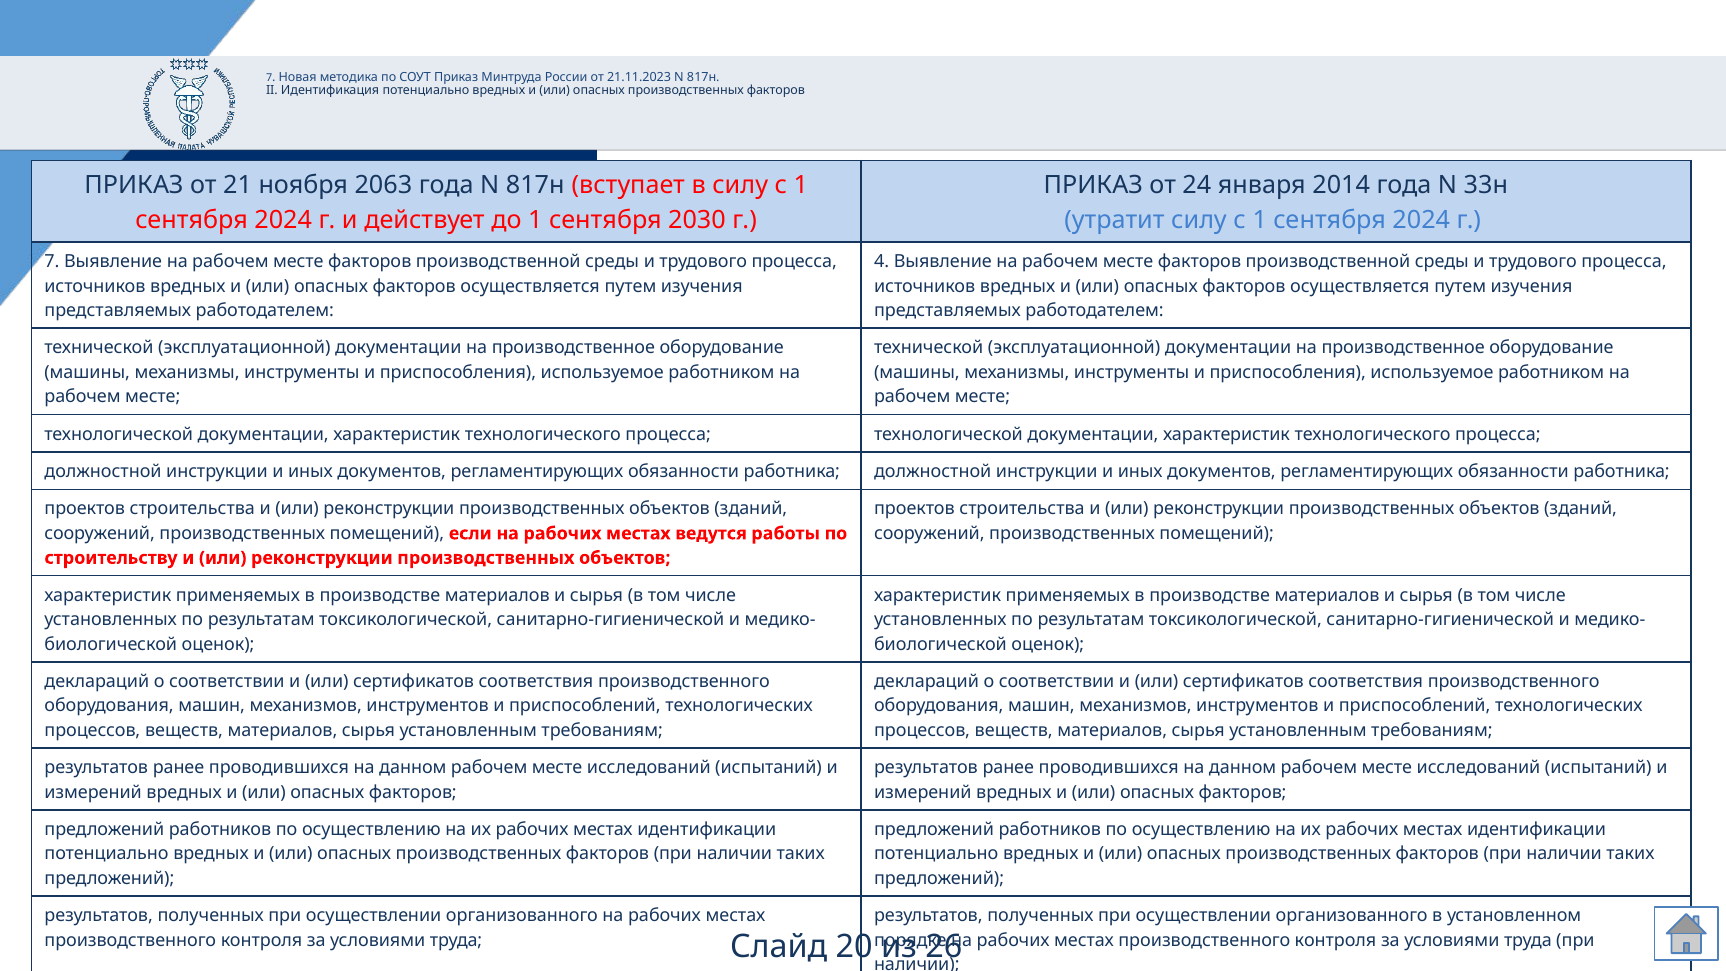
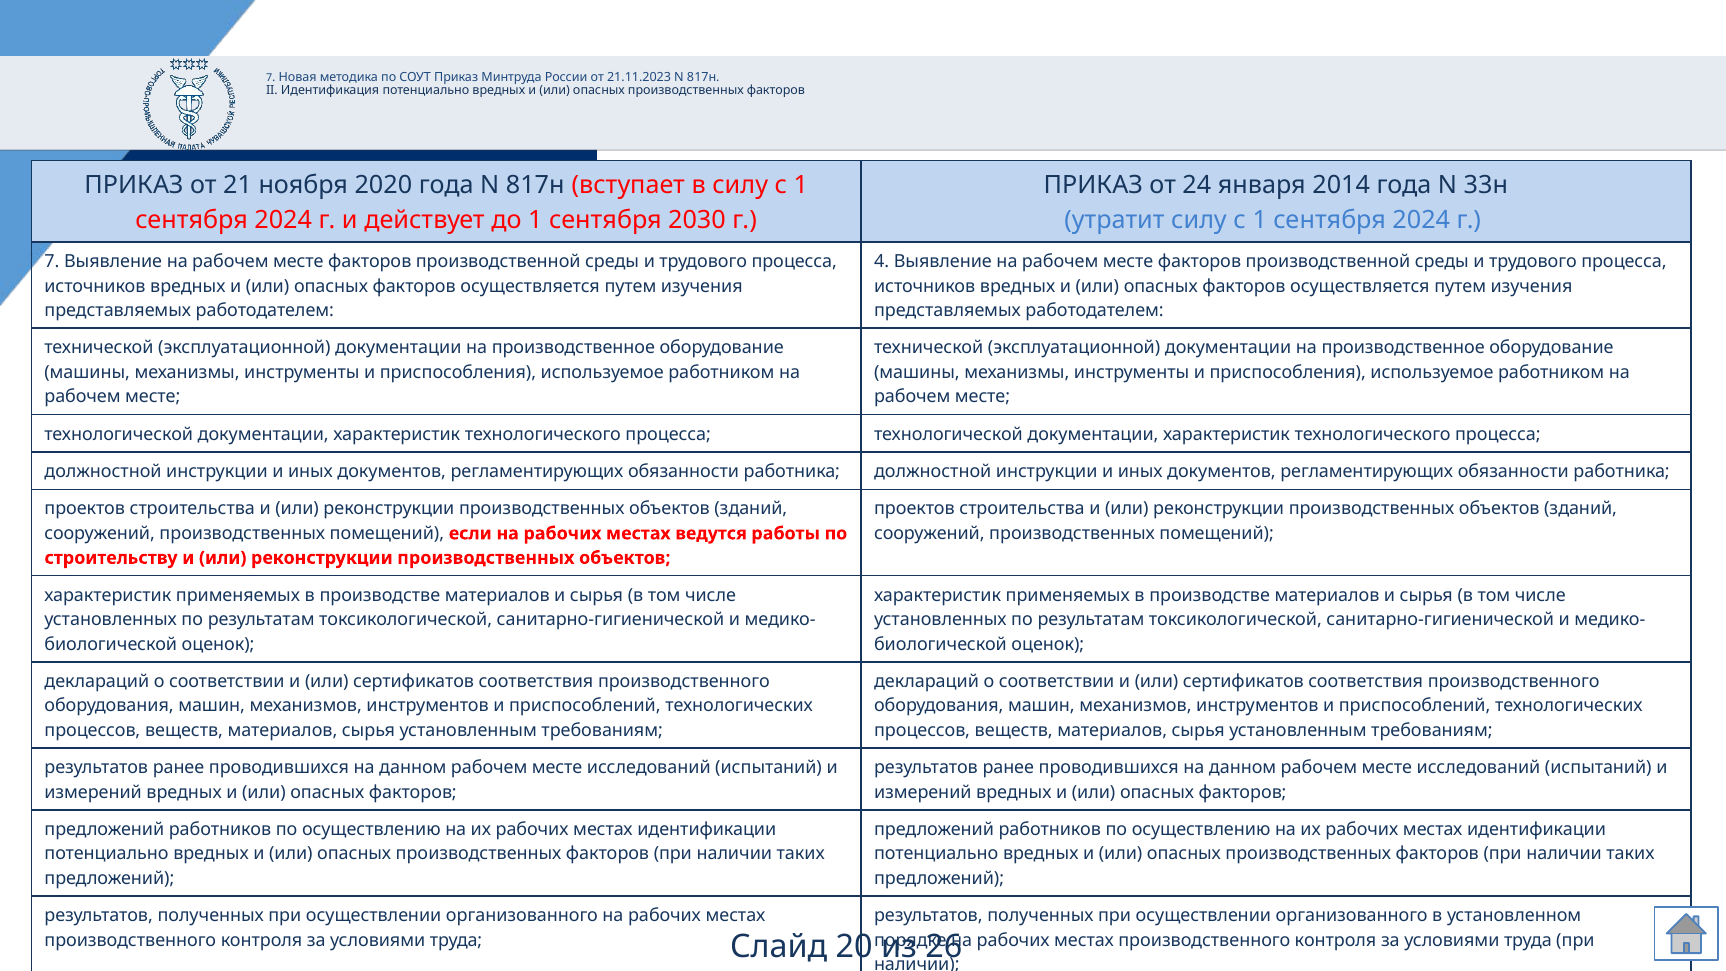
2063: 2063 -> 2020 (383, 185)
